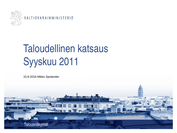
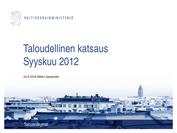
2011: 2011 -> 2012 (69, 62)
